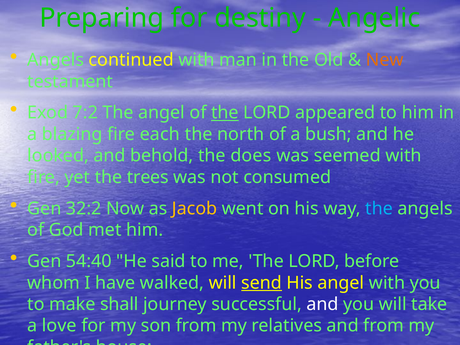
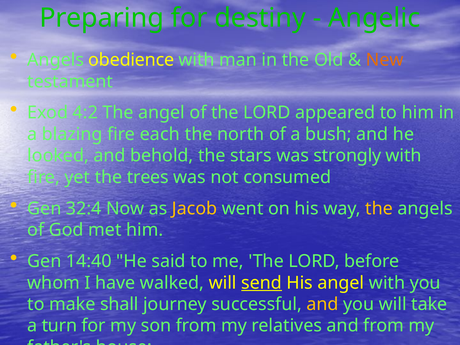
continued: continued -> obedience (131, 60)
7:2: 7:2 -> 4:2 (85, 113)
the underline: present -> none (225, 113)
does: does -> stars (251, 156)
seemed: seemed -> strongly (347, 156)
32:2: 32:2 -> 32:4 (84, 209)
the colour: light blue -> yellow (379, 209)
54:40: 54:40 -> 14:40 (89, 261)
and colour: white -> yellow (323, 304)
love: love -> turn (59, 326)
